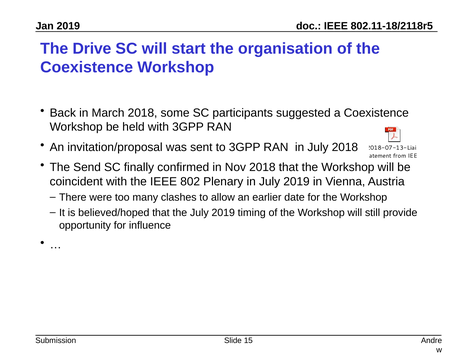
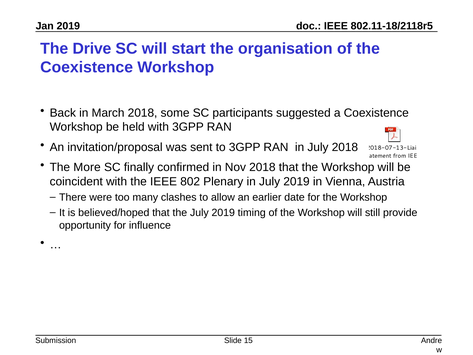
Send: Send -> More (87, 167)
